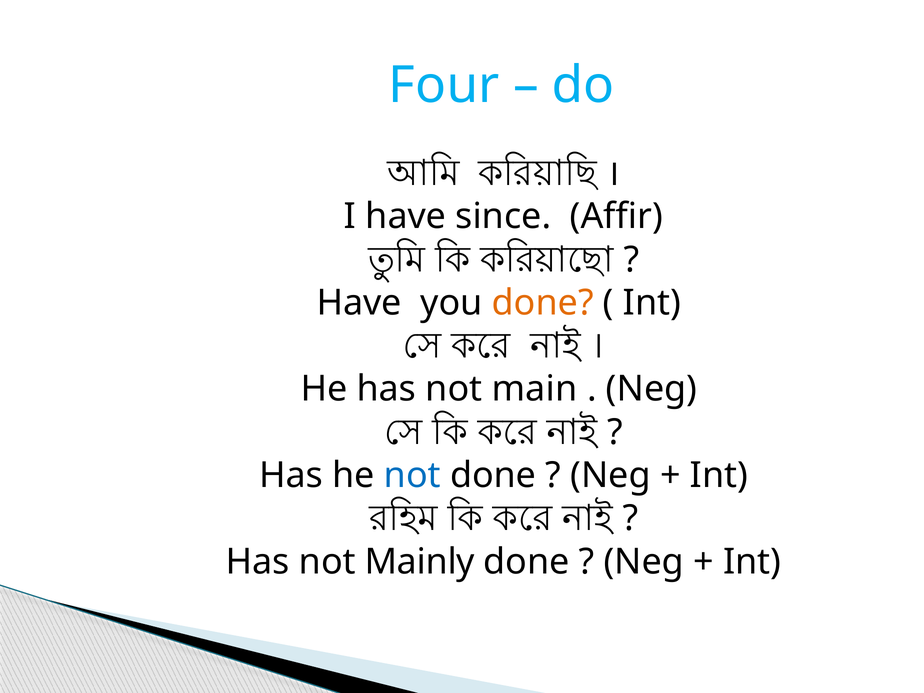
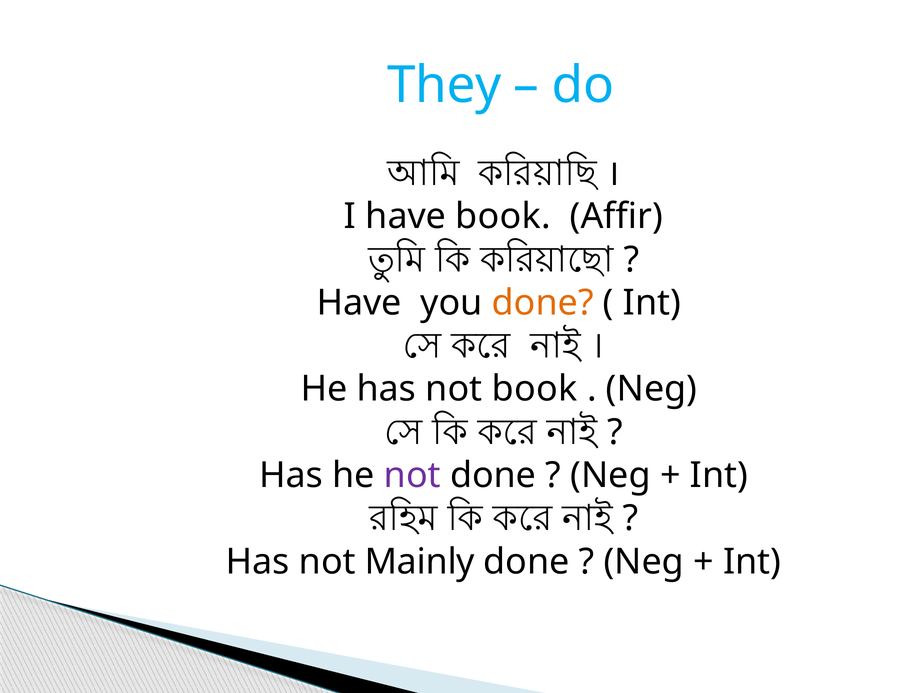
Four: Four -> They (444, 85)
have since: since -> book (503, 217)
not main: main -> book (535, 389)
not colour: blue -> purple (412, 475)
